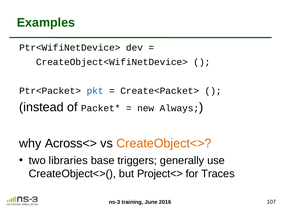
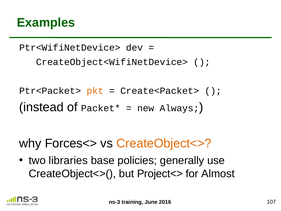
pkt colour: blue -> orange (95, 91)
Across<>: Across<> -> Forces<> (71, 143)
triggers: triggers -> policies (137, 160)
Traces: Traces -> Almost (218, 173)
